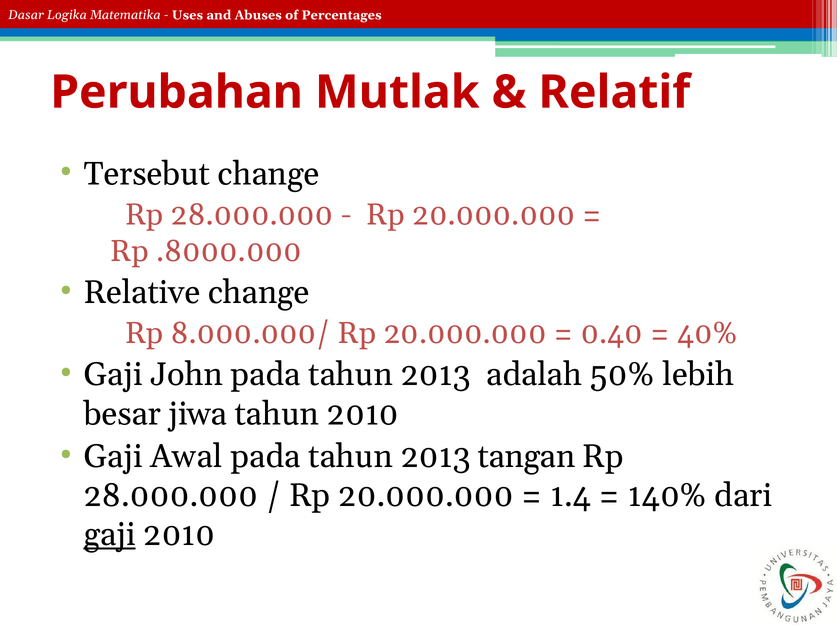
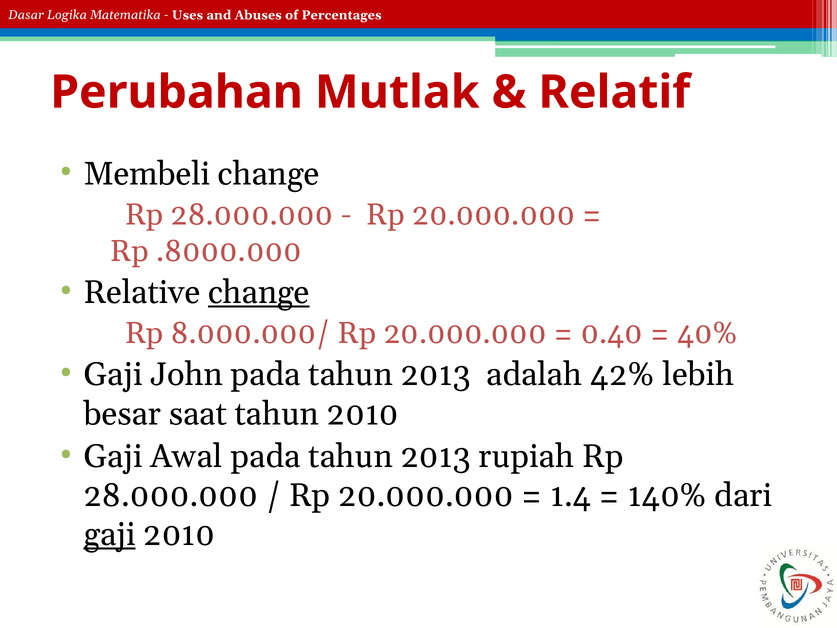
Tersebut: Tersebut -> Membeli (147, 174)
change underline: none -> present (259, 292)
50%: 50% -> 42% (622, 375)
jiwa: jiwa -> saat (198, 414)
tangan: tangan -> rupiah (526, 456)
